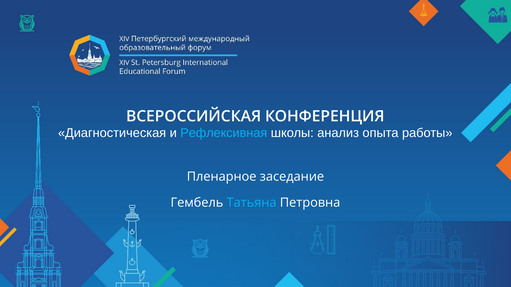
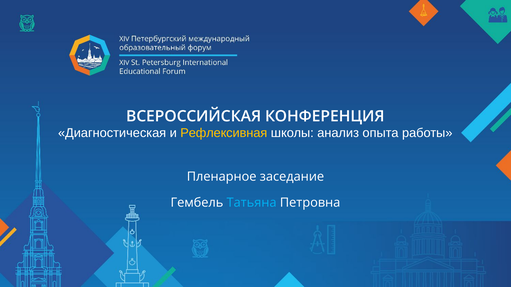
Рефлексивная colour: light blue -> yellow (224, 133)
